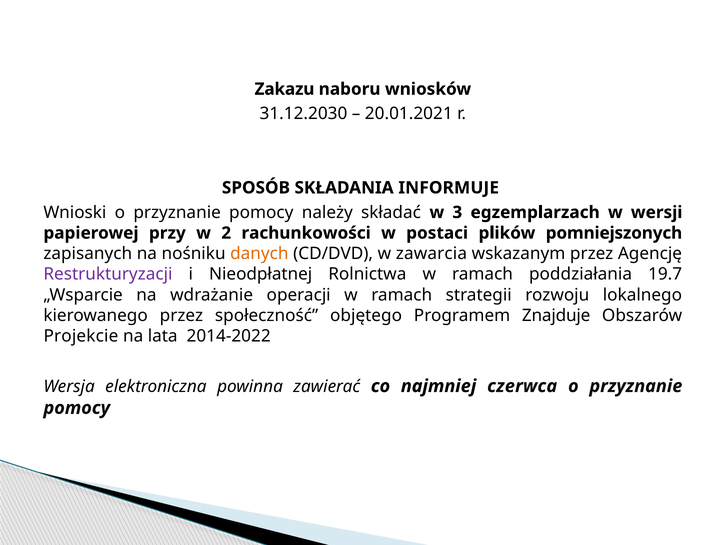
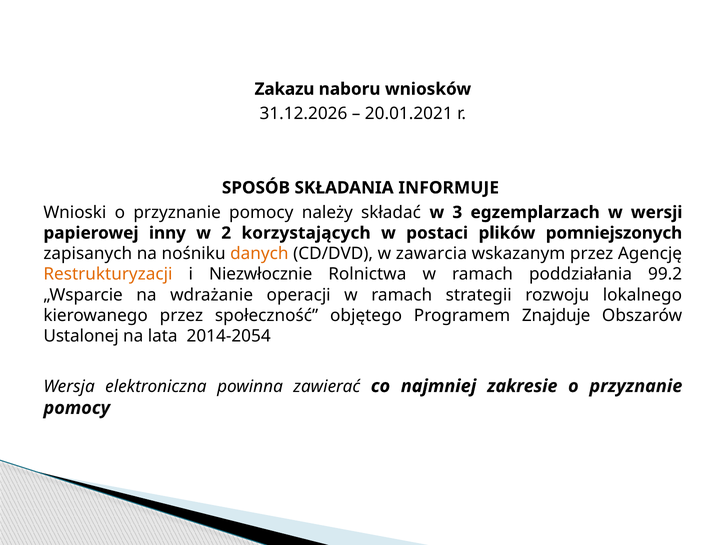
31.12.2030: 31.12.2030 -> 31.12.2026 (303, 114)
przy: przy -> inny (167, 233)
rachunkowości: rachunkowości -> korzystających (306, 233)
Restrukturyzacji colour: purple -> orange (108, 274)
Nieodpłatnej: Nieodpłatnej -> Niezwłocznie (261, 274)
19.7: 19.7 -> 99.2 (665, 274)
Projekcie: Projekcie -> Ustalonej (81, 336)
2014-2022: 2014-2022 -> 2014-2054 (229, 336)
czerwca: czerwca -> zakresie (522, 386)
